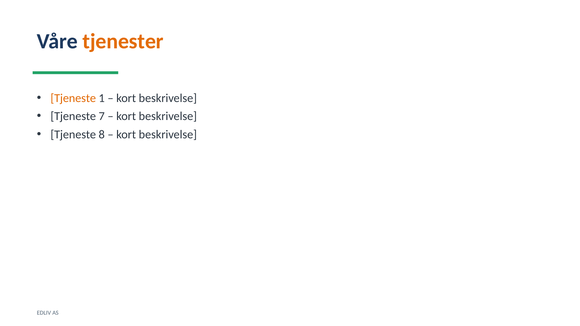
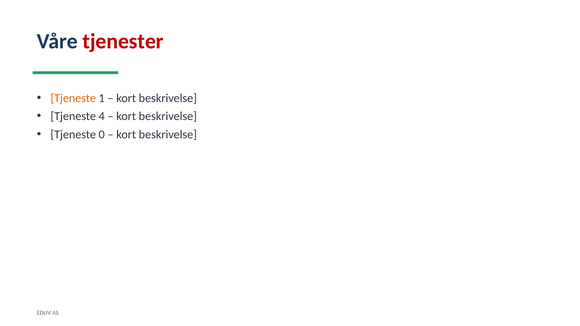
tjenester colour: orange -> red (123, 41)
7: 7 -> 4 (102, 116)
8: 8 -> 0 (102, 135)
